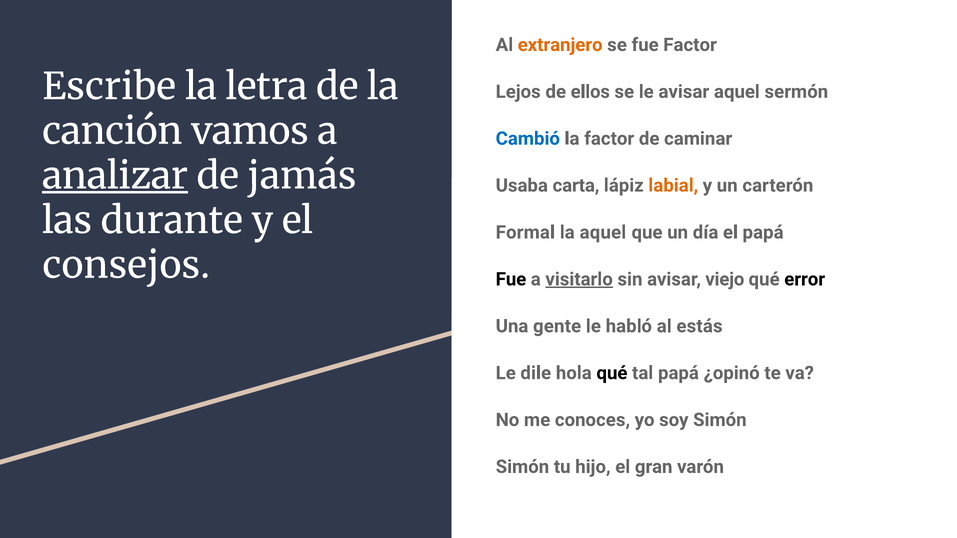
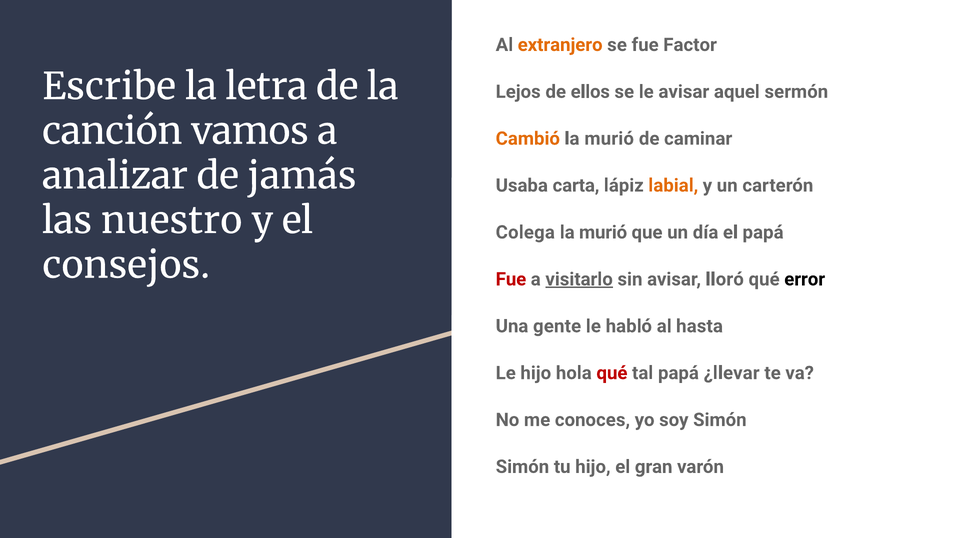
Cambió colour: blue -> orange (528, 139)
factor: factor -> murió (609, 139)
analizar underline: present -> none (115, 176)
durante: durante -> nuestro (172, 221)
Formal: Formal -> Colega (525, 233)
aquel: aquel -> murió (603, 233)
Fue colour: black -> red (511, 279)
viejo: viejo -> lloró (725, 279)
estás: estás -> hasta (700, 326)
Le dile: dile -> hijo (536, 373)
qué colour: black -> red (612, 373)
¿opinó: ¿opinó -> ¿llevar (732, 373)
